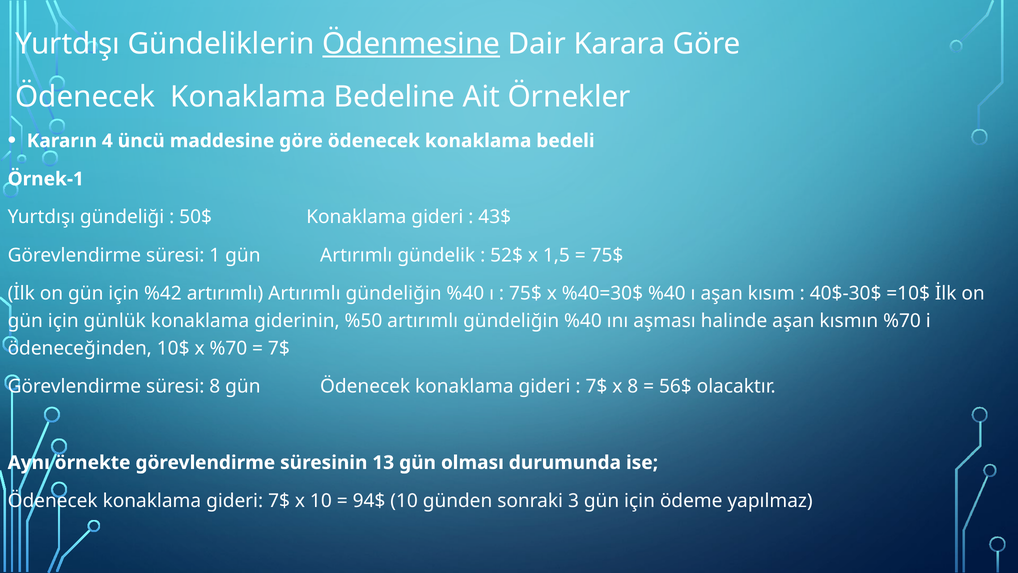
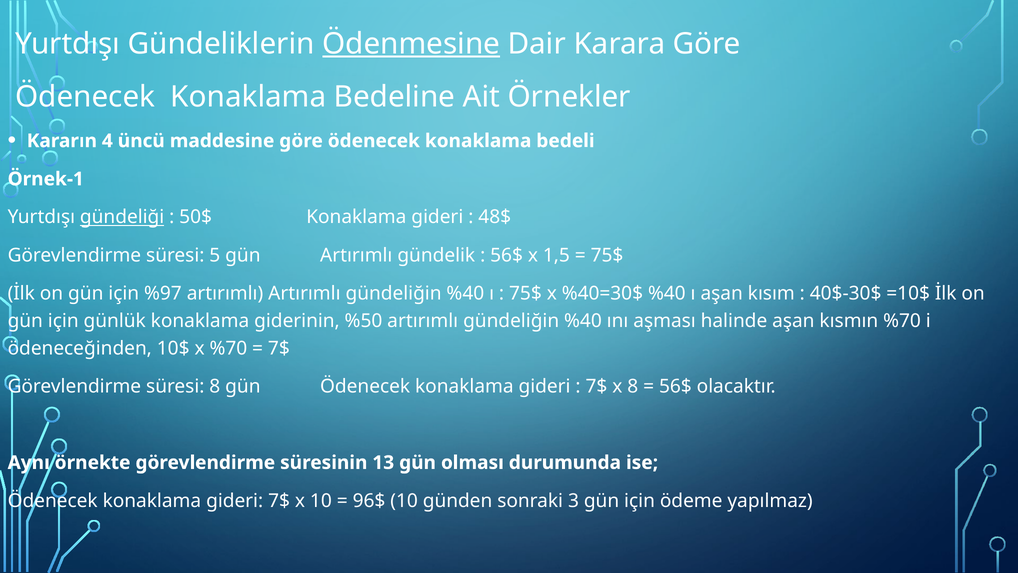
gündeliği underline: none -> present (122, 217)
43$: 43$ -> 48$ (495, 217)
1: 1 -> 5 (215, 255)
52$: 52$ -> 56$ (507, 255)
%42: %42 -> %97 (163, 293)
94$: 94$ -> 96$ (369, 500)
